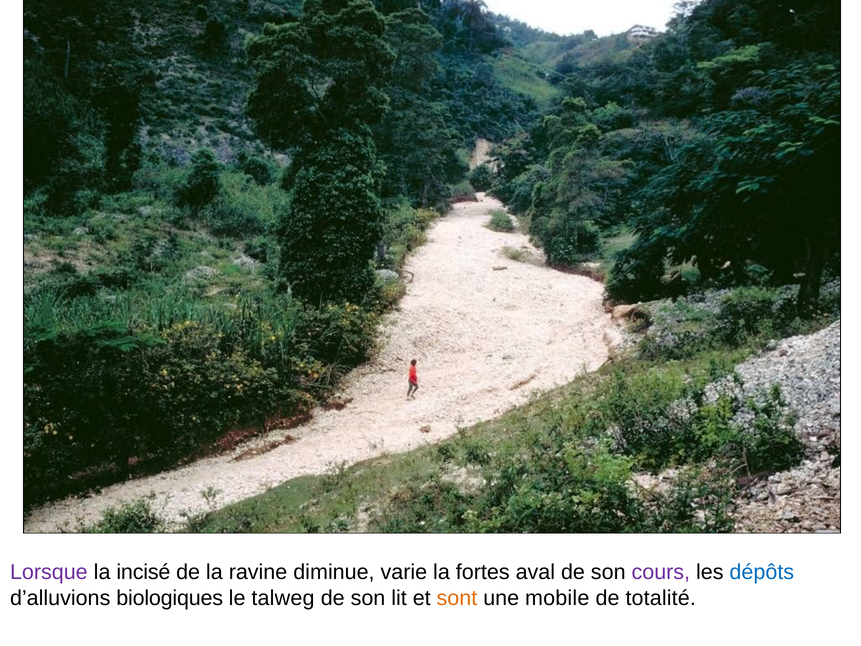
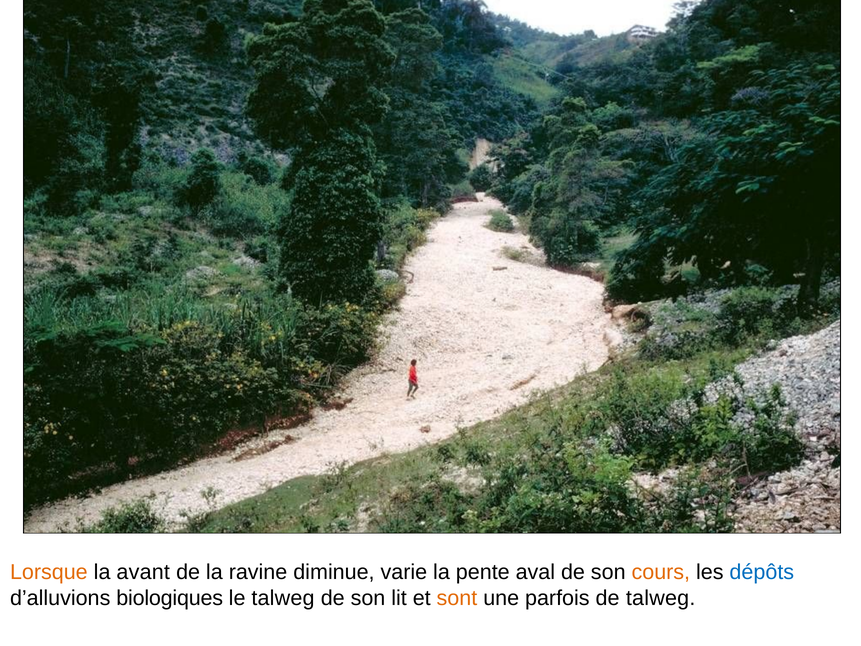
Lorsque colour: purple -> orange (49, 572)
incisé: incisé -> avant (143, 572)
fortes: fortes -> pente (483, 572)
cours colour: purple -> orange (661, 572)
mobile: mobile -> parfois (557, 598)
de totalité: totalité -> talweg (661, 598)
